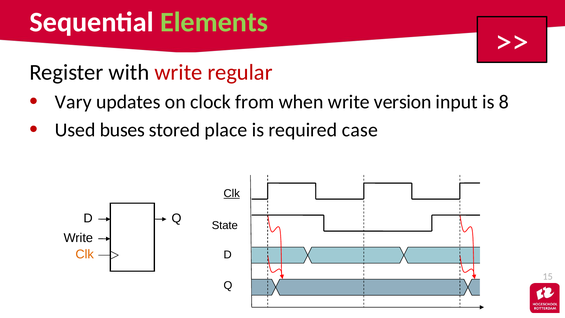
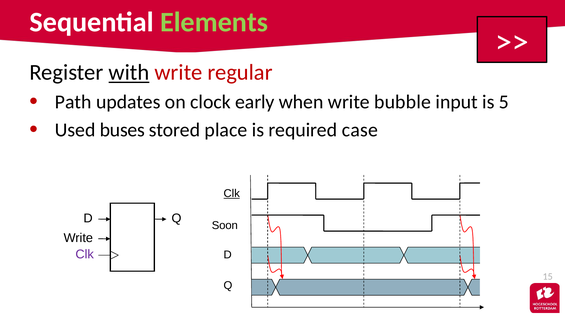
with underline: none -> present (129, 72)
Vary: Vary -> Path (73, 102)
from: from -> early (255, 102)
version: version -> bubble (403, 102)
8: 8 -> 5 (504, 102)
State: State -> Soon (225, 225)
Clk colour: orange -> purple (85, 254)
